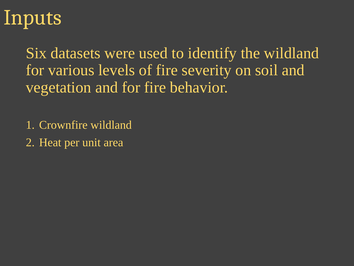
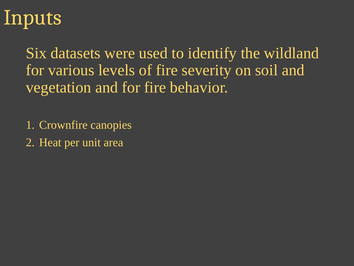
Crownfire wildland: wildland -> canopies (111, 125)
